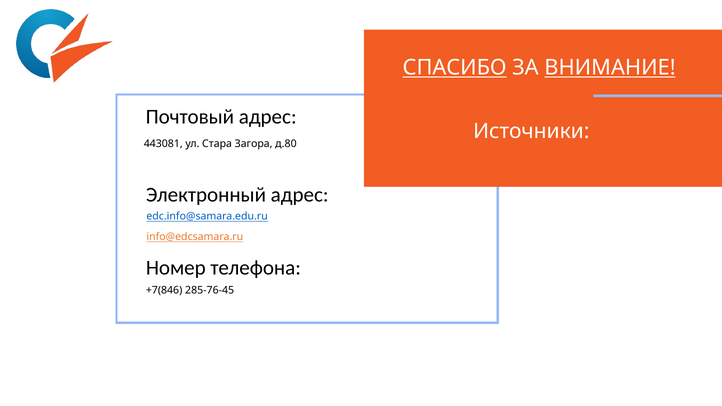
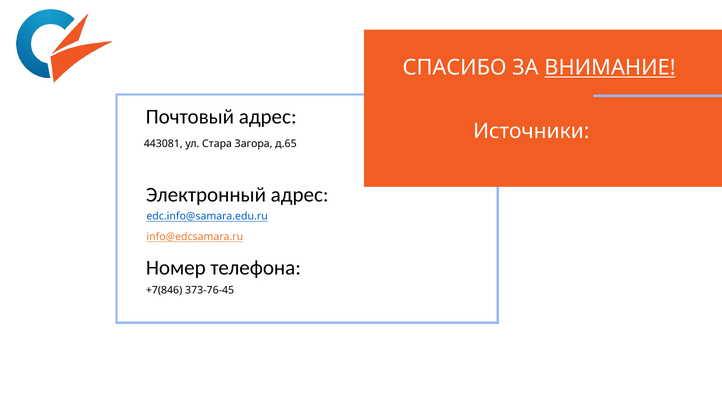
СПАСИБО underline: present -> none (455, 68)
д.80: д.80 -> д.65 (286, 144)
285-76-45: 285-76-45 -> 373-76-45 (210, 290)
